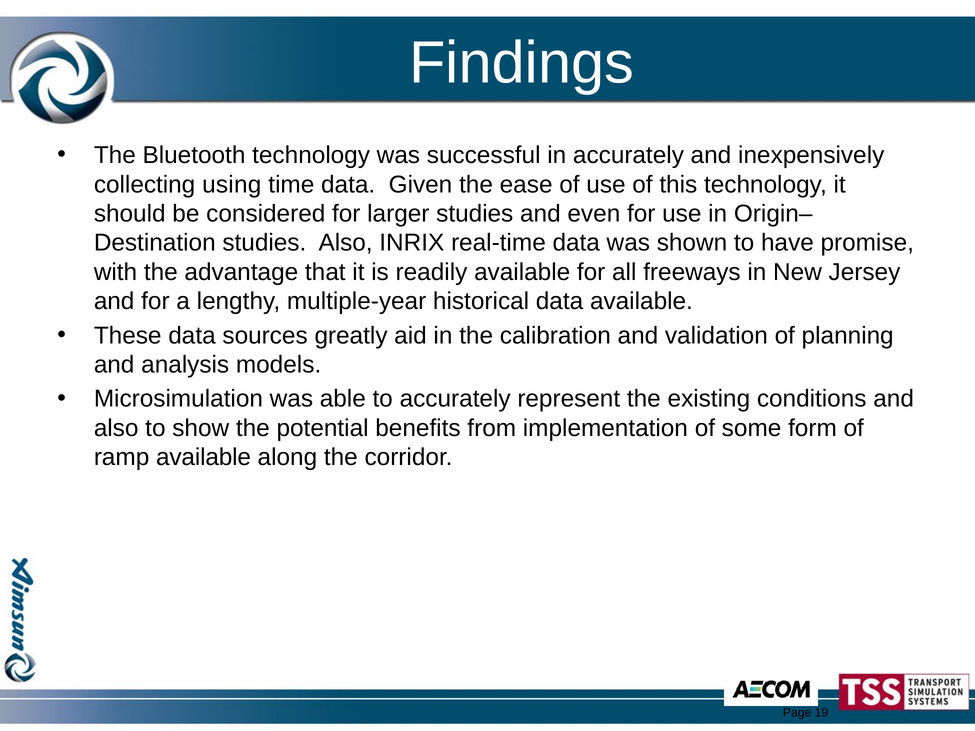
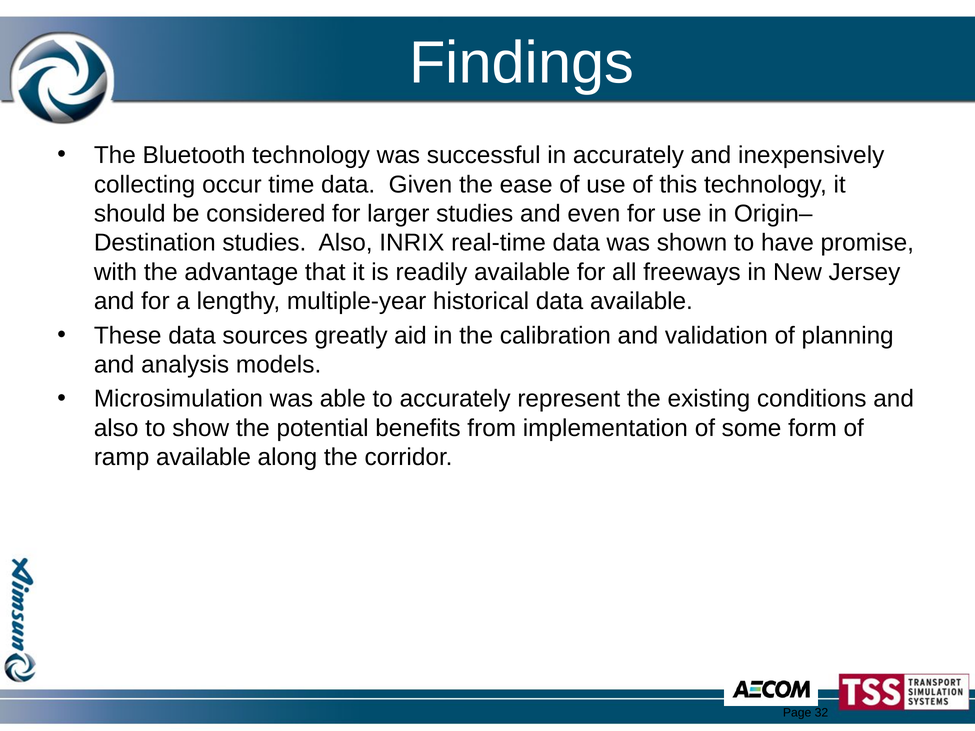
using: using -> occur (232, 185)
19: 19 -> 32 (821, 713)
